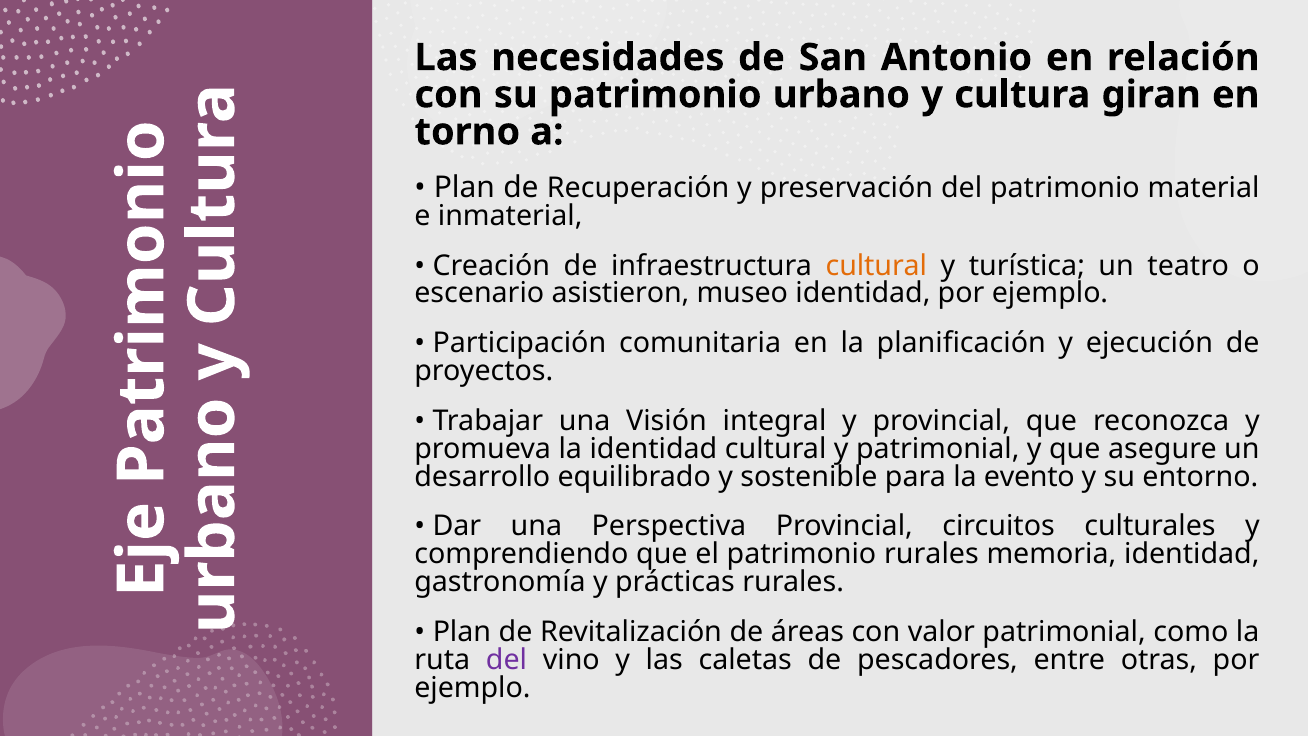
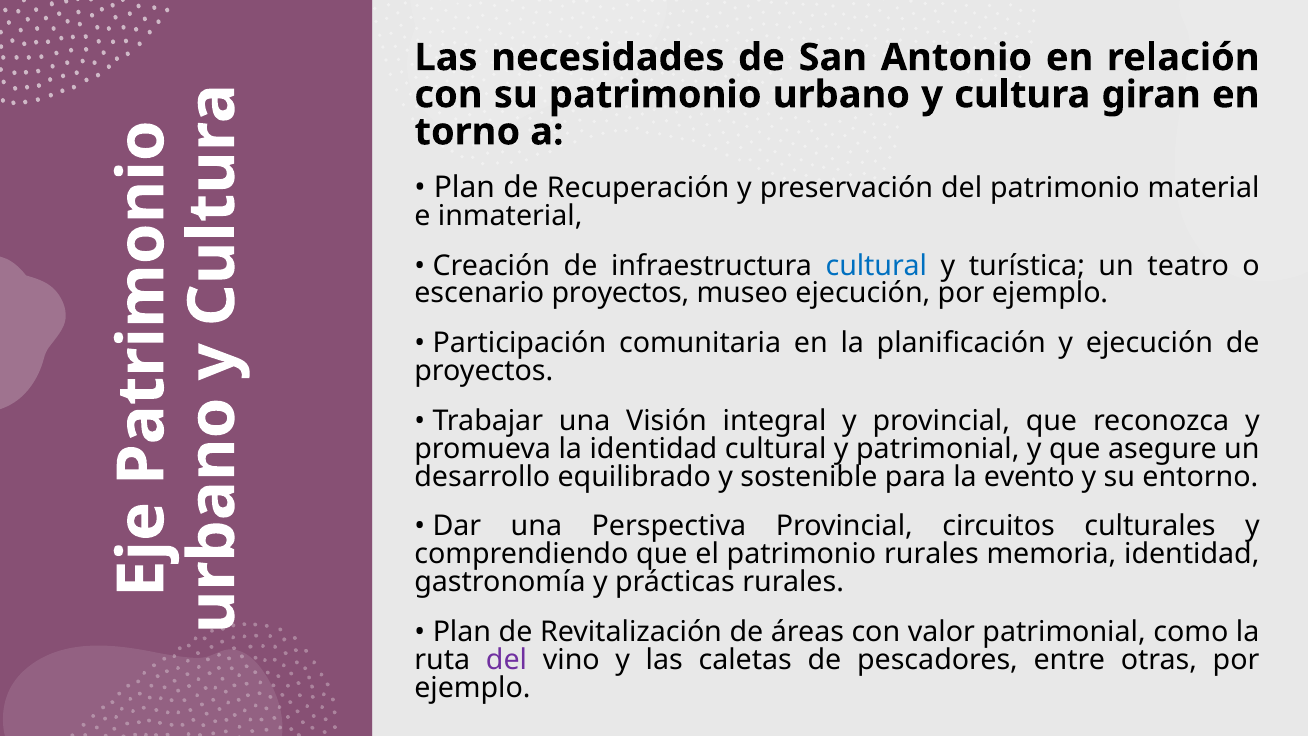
cultural colour: orange -> blue (876, 266)
escenario asistieron: asistieron -> proyectos (621, 293)
museo identidad: identidad -> ejecución (863, 293)
